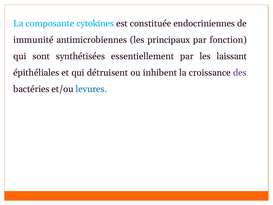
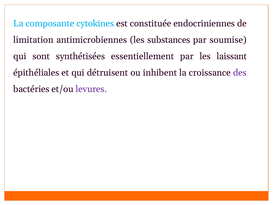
immunité: immunité -> limitation (33, 40)
principaux: principaux -> substances (169, 40)
fonction: fonction -> soumise (228, 40)
levures colour: blue -> purple (91, 89)
